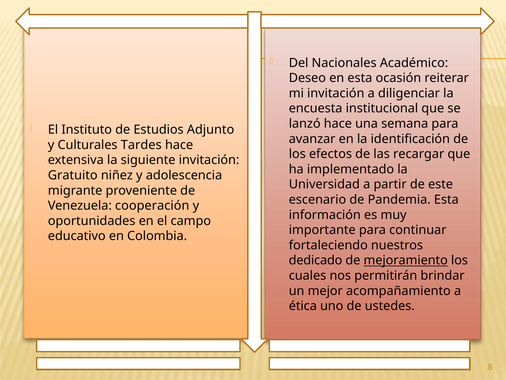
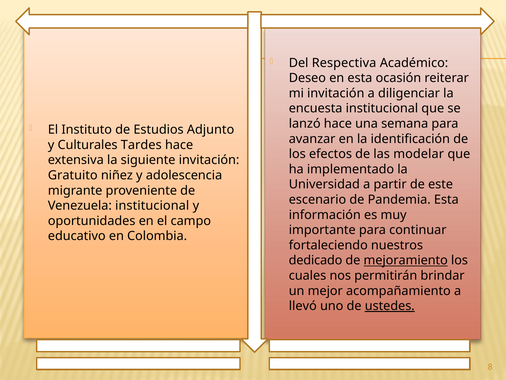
Nacionales: Nacionales -> Respectiva (344, 63)
recargar: recargar -> modelar (419, 154)
Venezuela cooperación: cooperación -> institucional (152, 205)
ética: ética -> llevó (303, 306)
ustedes underline: none -> present (390, 306)
